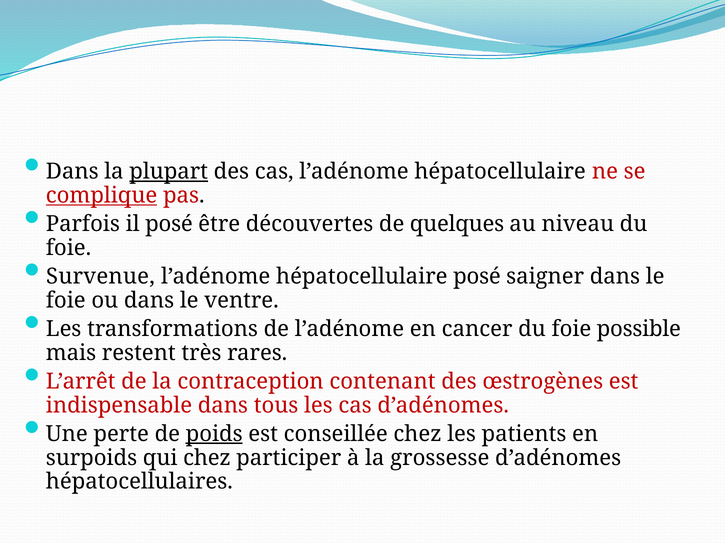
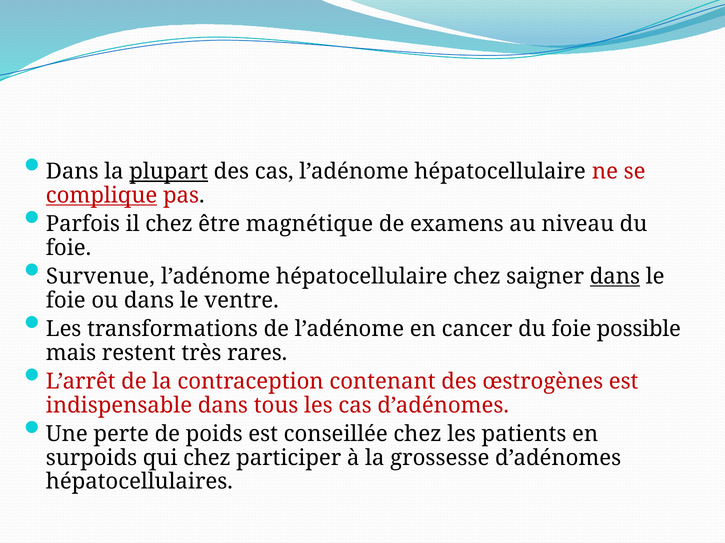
il posé: posé -> chez (169, 224)
découvertes: découvertes -> magnétique (309, 224)
quelques: quelques -> examens (457, 224)
hépatocellulaire posé: posé -> chez (477, 277)
dans underline: none -> present (615, 277)
poids underline: present -> none (214, 434)
